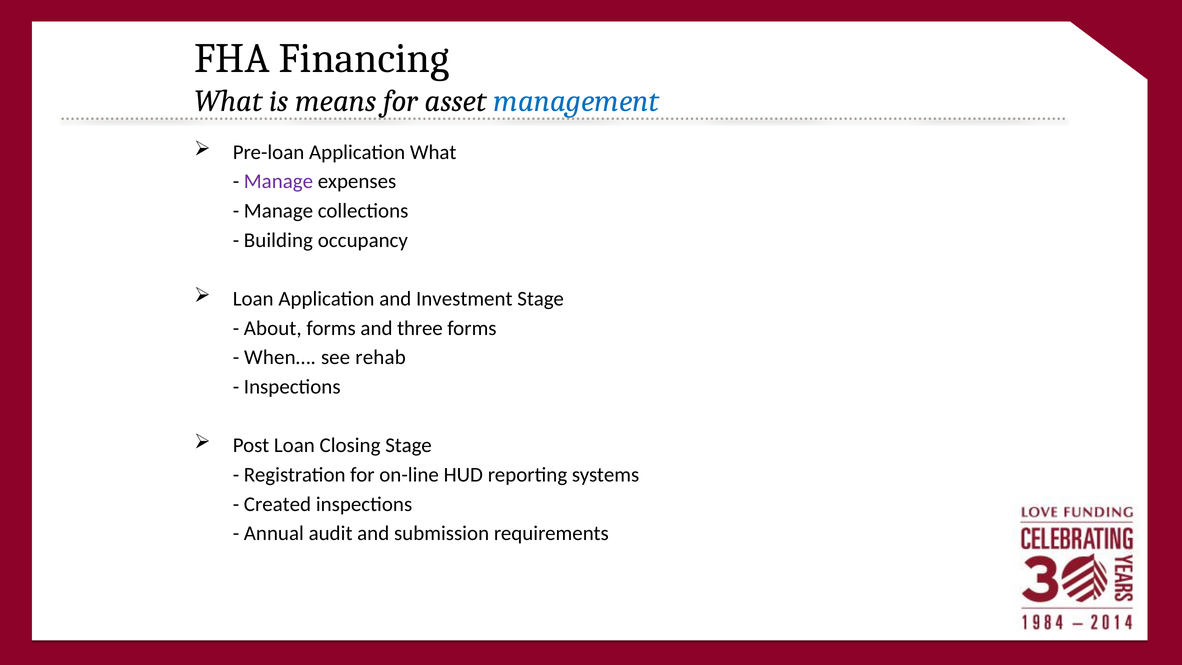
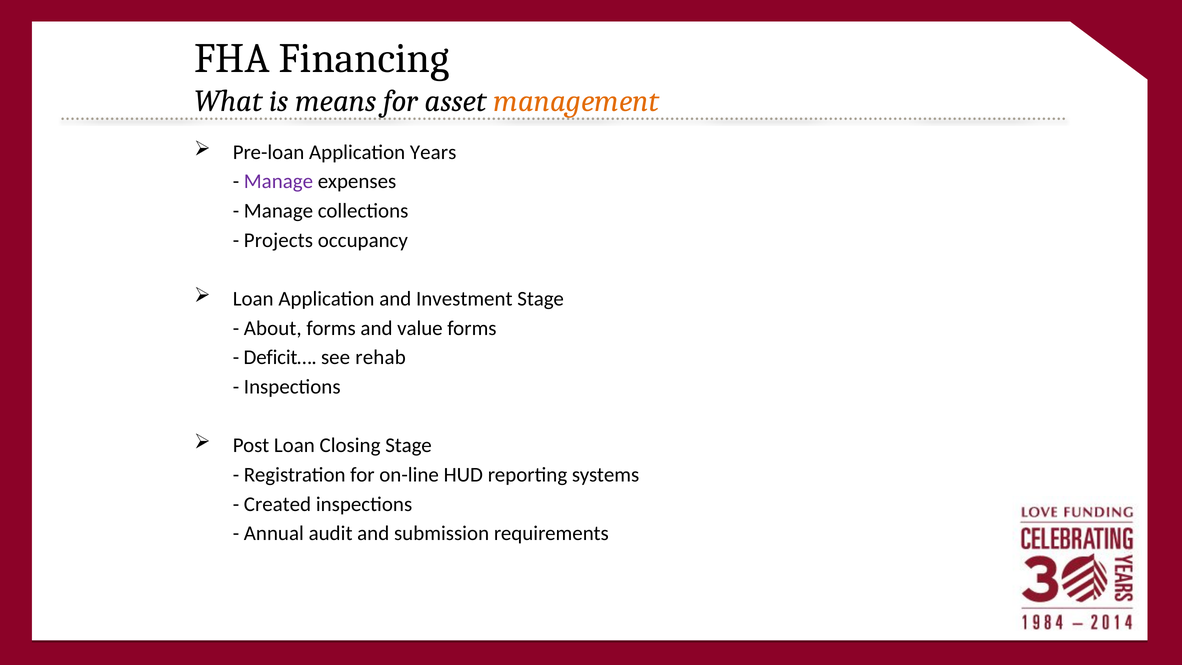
management colour: blue -> orange (576, 101)
Application What: What -> Years (433, 152)
Building: Building -> Projects (278, 240)
three: three -> value (420, 328)
When…: When… -> Deficit… (280, 357)
